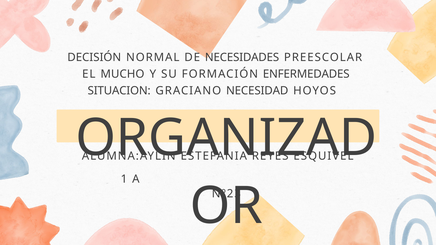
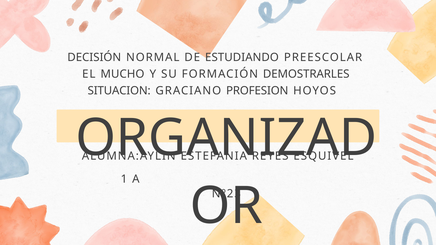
NECESIDADES: NECESIDADES -> ESTUDIANDO (242, 58)
ENFERMEDADES: ENFERMEDADES -> DEMOSTRARLES (306, 74)
NECESIDAD: NECESIDAD -> PROFESION (257, 91)
